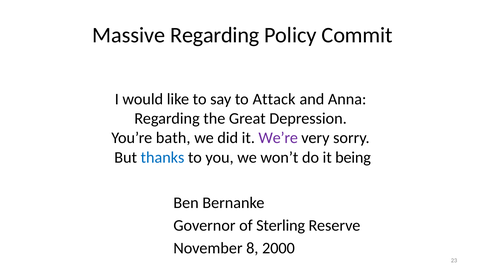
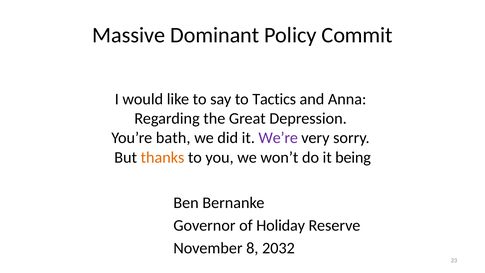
Massive Regarding: Regarding -> Dominant (215, 35)
Attack: Attack -> Tactics (274, 99)
thanks colour: blue -> orange (163, 157)
Sterling: Sterling -> Holiday (281, 225)
2000: 2000 -> 2032 (278, 248)
